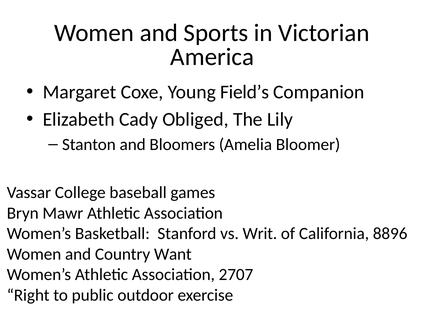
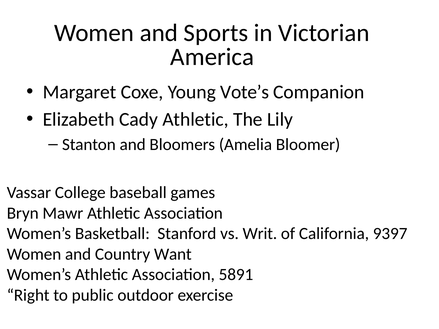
Field’s: Field’s -> Vote’s (245, 92)
Cady Obliged: Obliged -> Athletic (196, 119)
8896: 8896 -> 9397 (390, 234)
2707: 2707 -> 5891 (236, 275)
